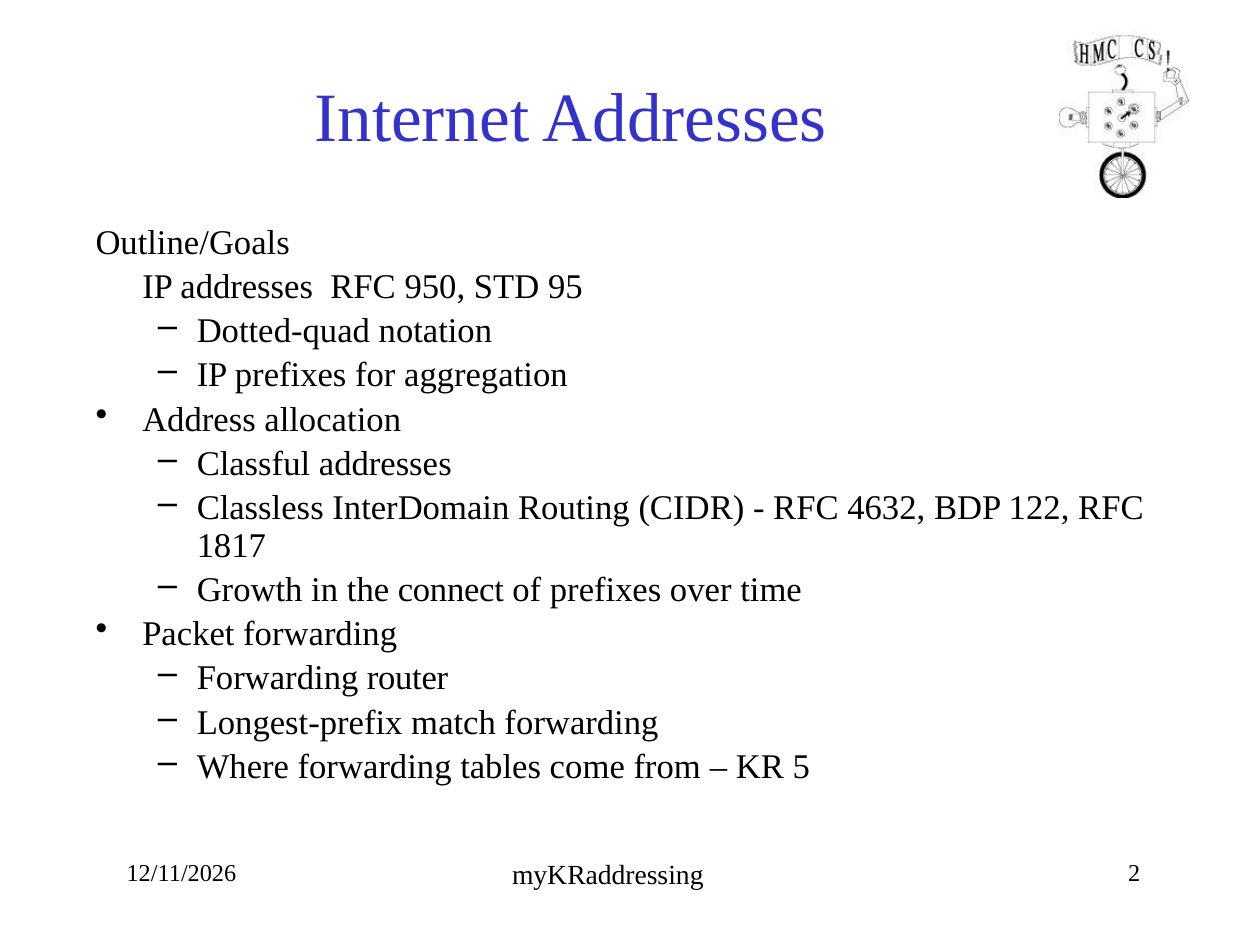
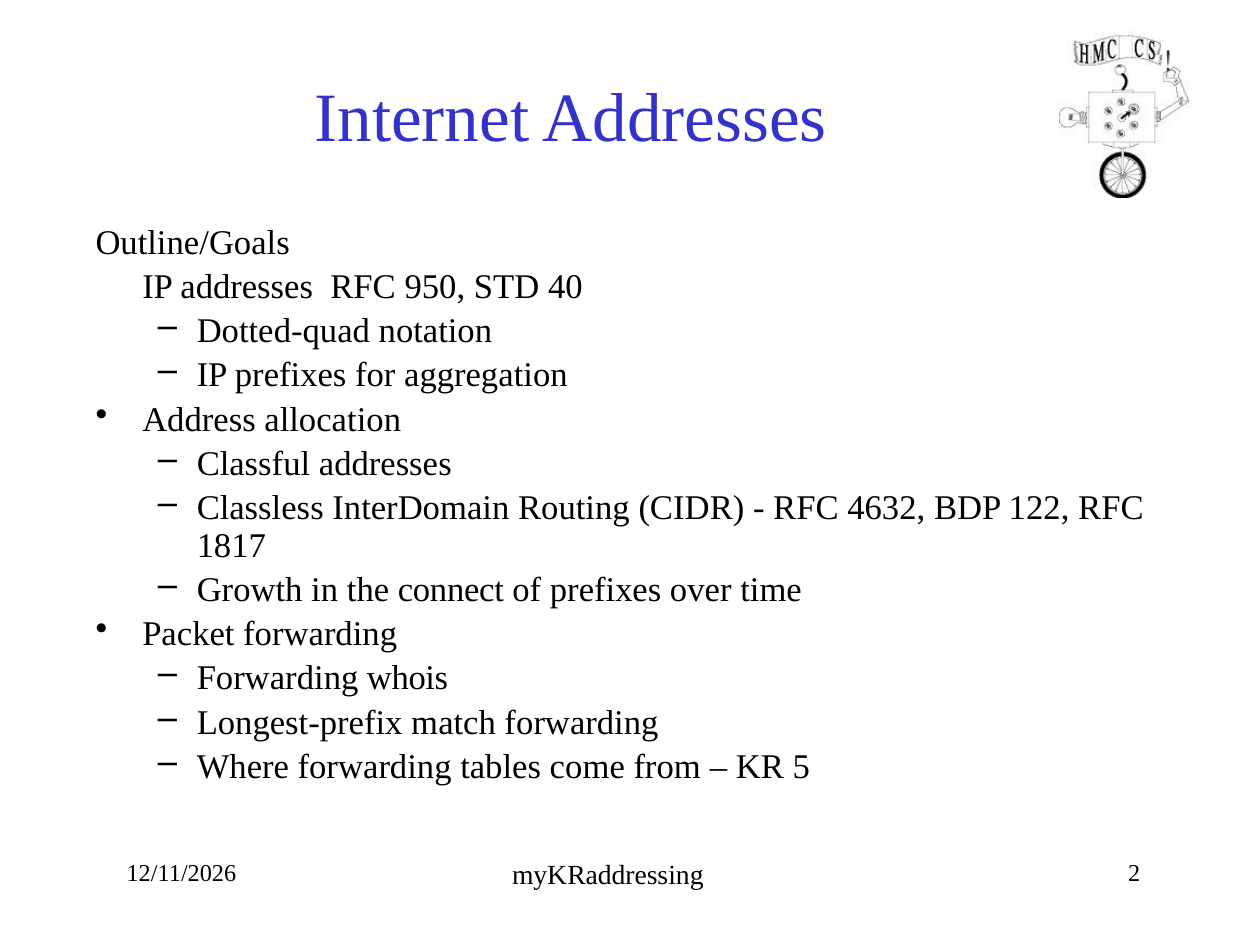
95: 95 -> 40 (565, 287)
router: router -> whois (408, 679)
